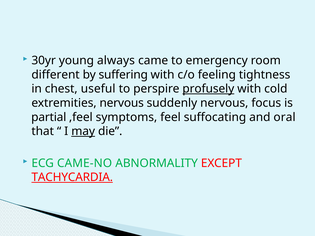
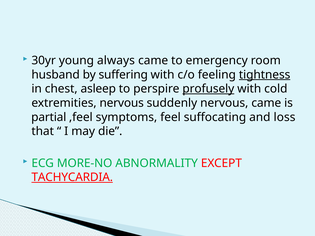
different: different -> husband (56, 75)
tightness underline: none -> present (265, 75)
useful: useful -> asleep (98, 89)
nervous focus: focus -> came (266, 103)
oral: oral -> loss (285, 117)
may underline: present -> none (83, 131)
CAME-NO: CAME-NO -> MORE-NO (85, 163)
